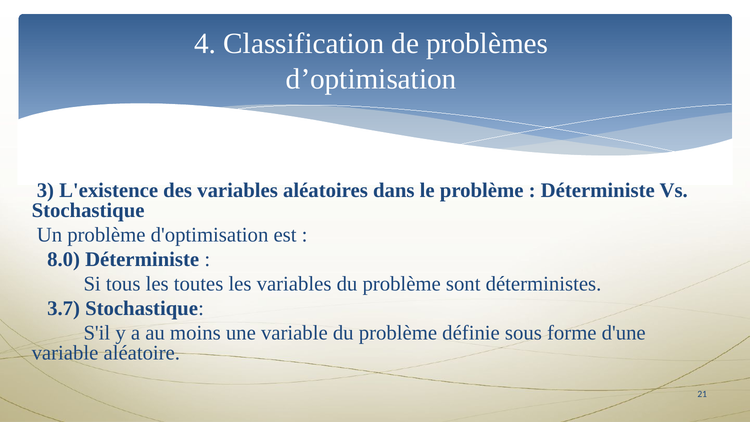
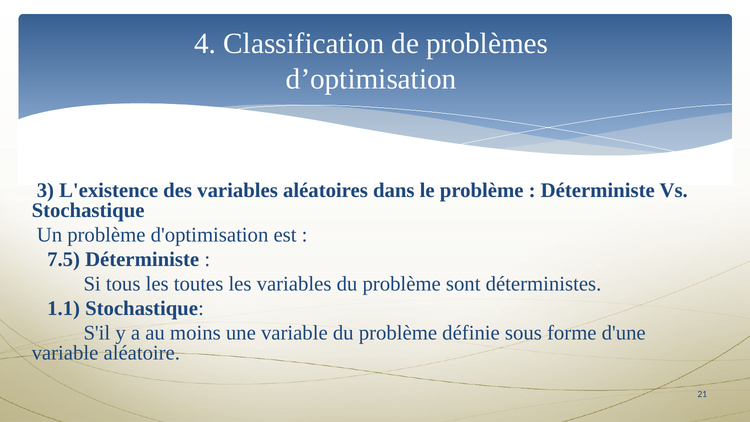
8.0: 8.0 -> 7.5 (64, 260)
3.7: 3.7 -> 1.1 (64, 308)
